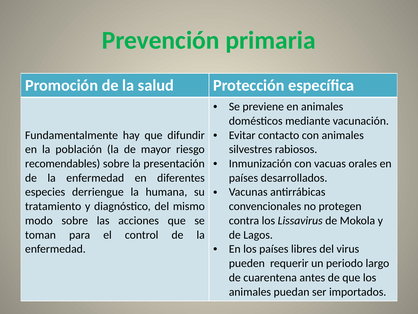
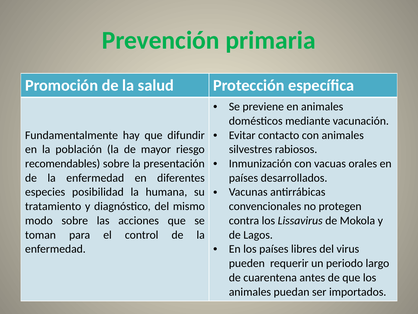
derriengue: derriengue -> posibilidad (98, 192)
